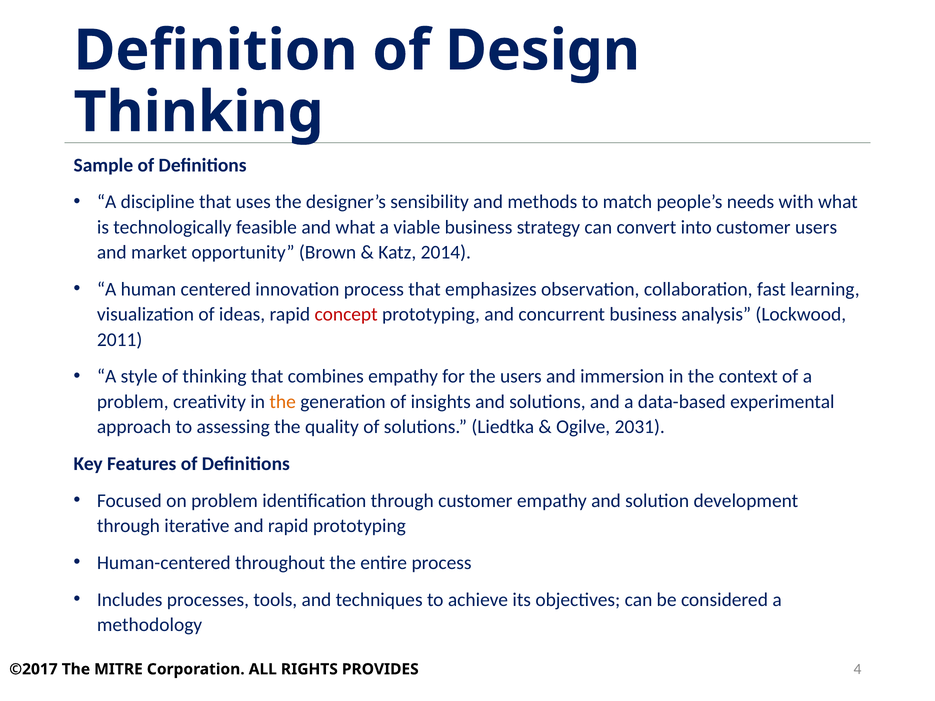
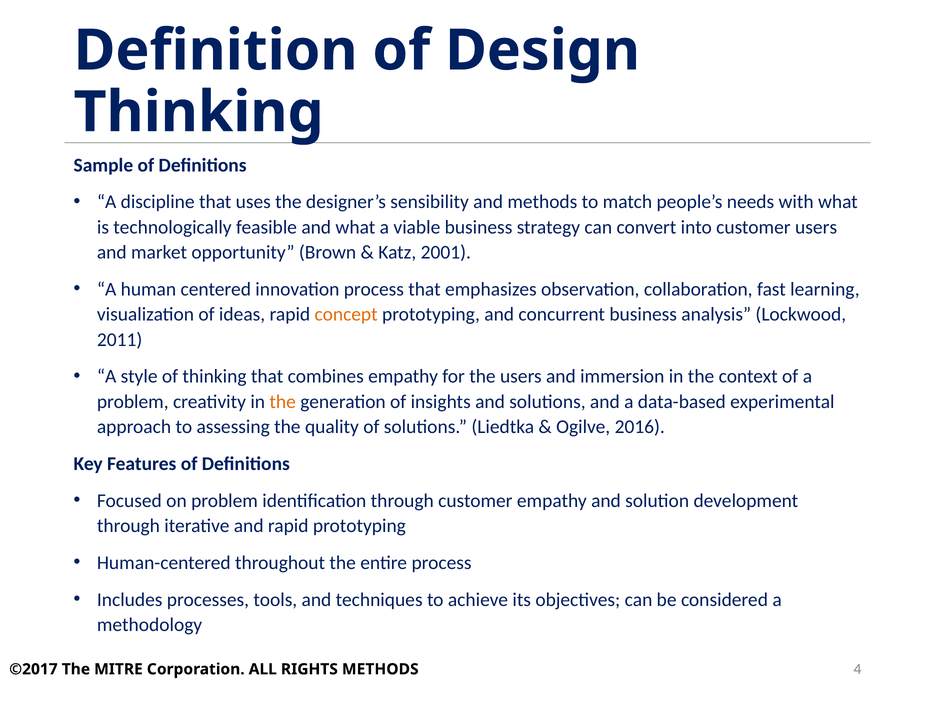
2014: 2014 -> 2001 (446, 253)
concept colour: red -> orange (346, 315)
2031: 2031 -> 2016 (640, 427)
RIGHTS PROVIDES: PROVIDES -> METHODS (380, 669)
